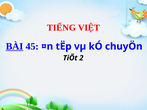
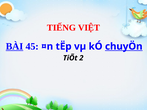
chuyÖn underline: none -> present (124, 46)
